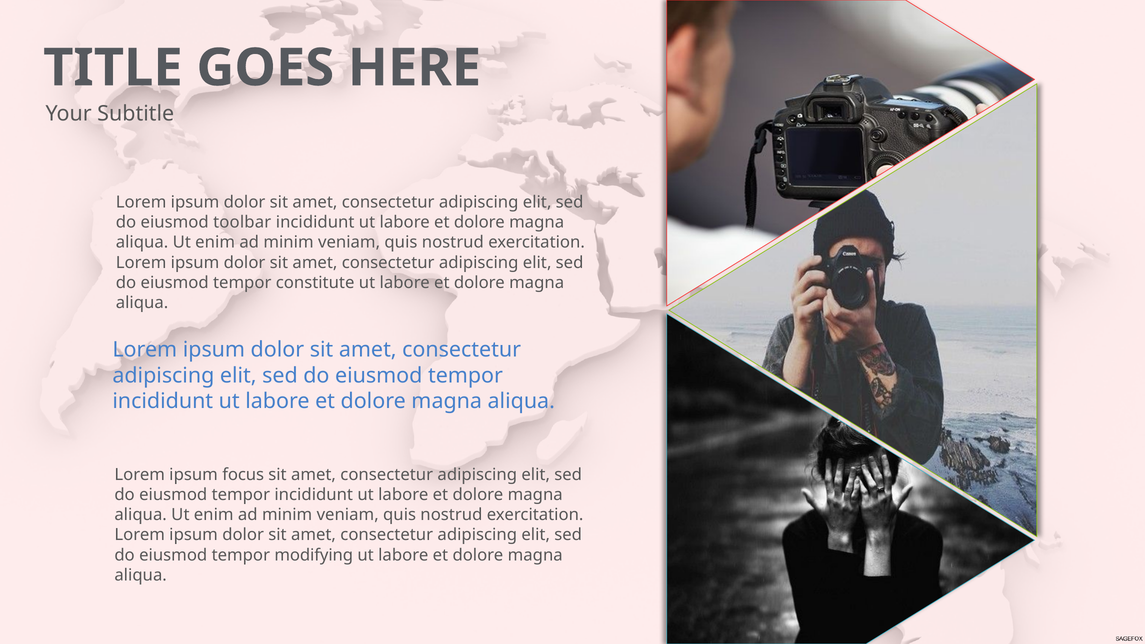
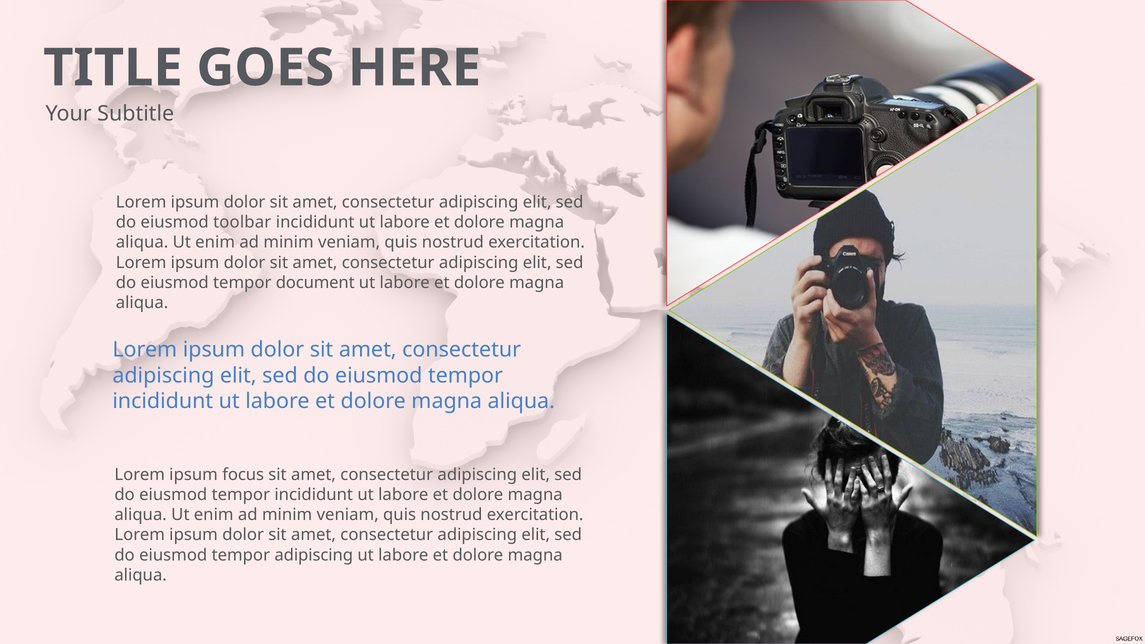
constitute: constitute -> document (315, 283)
tempor modifying: modifying -> adipiscing (314, 555)
